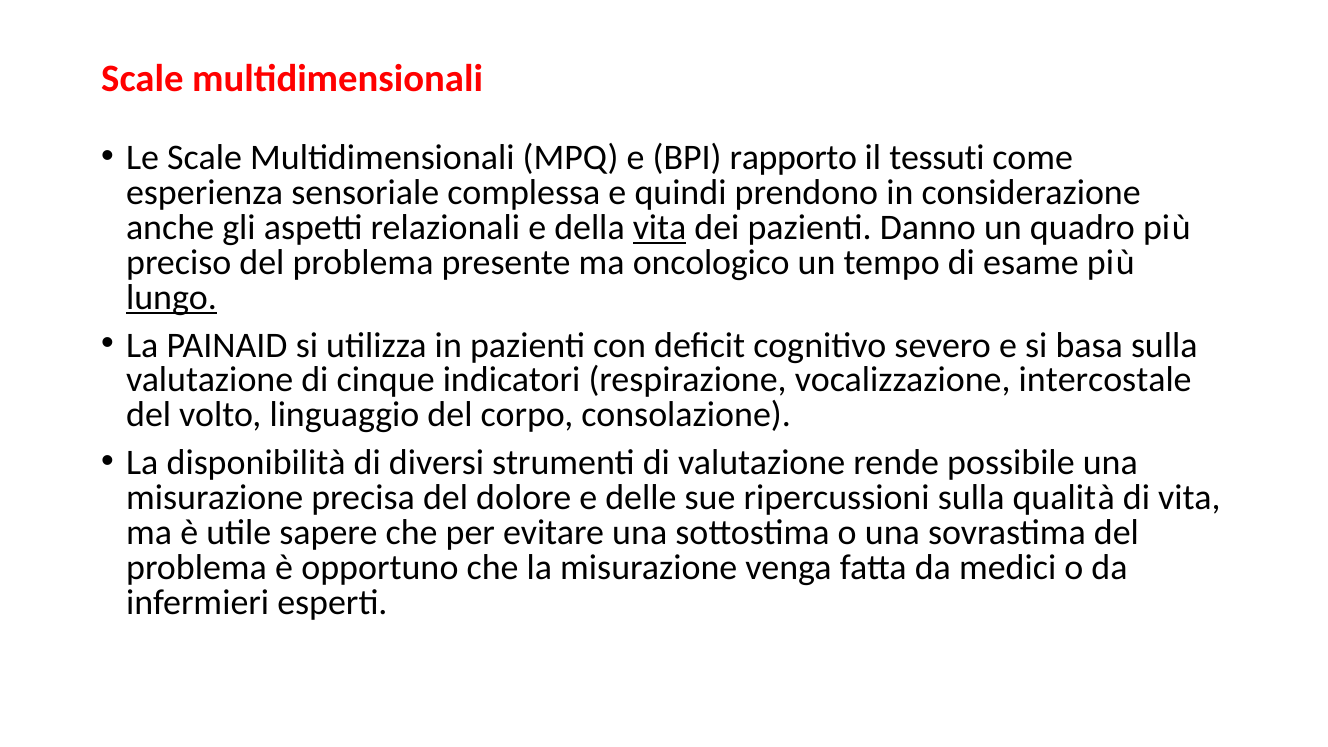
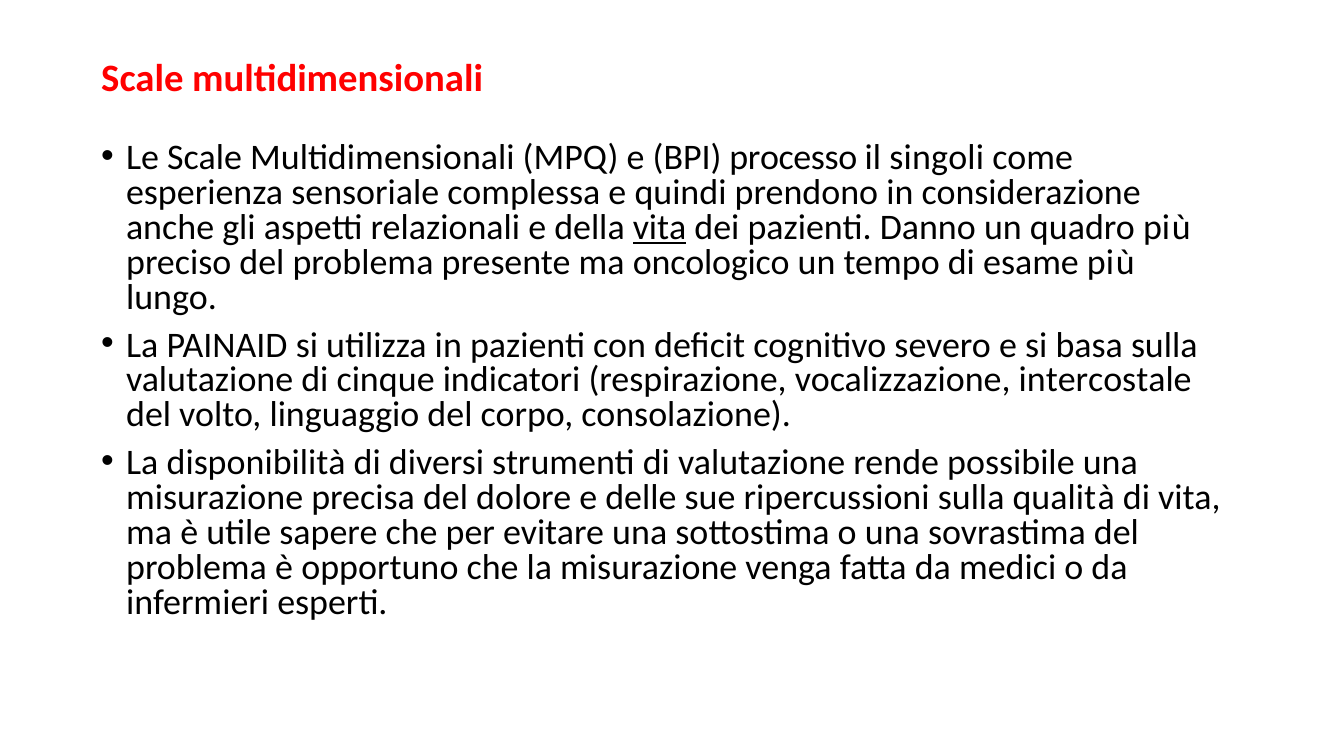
rapporto: rapporto -> processo (793, 158)
tessuti: tessuti -> singoli (937, 158)
lungo underline: present -> none (172, 298)
